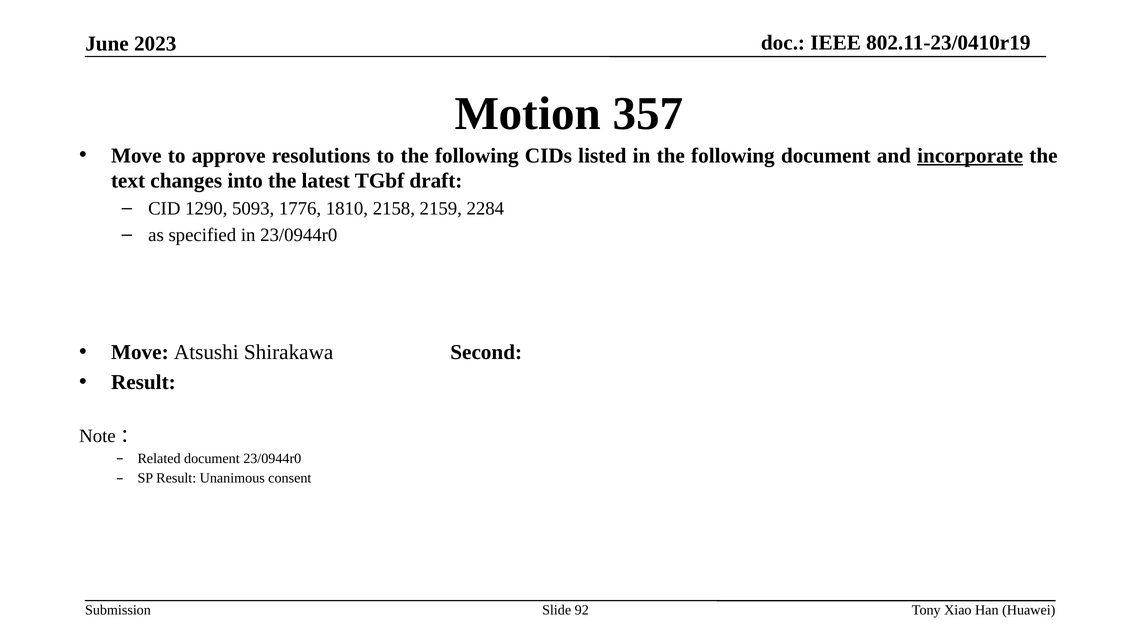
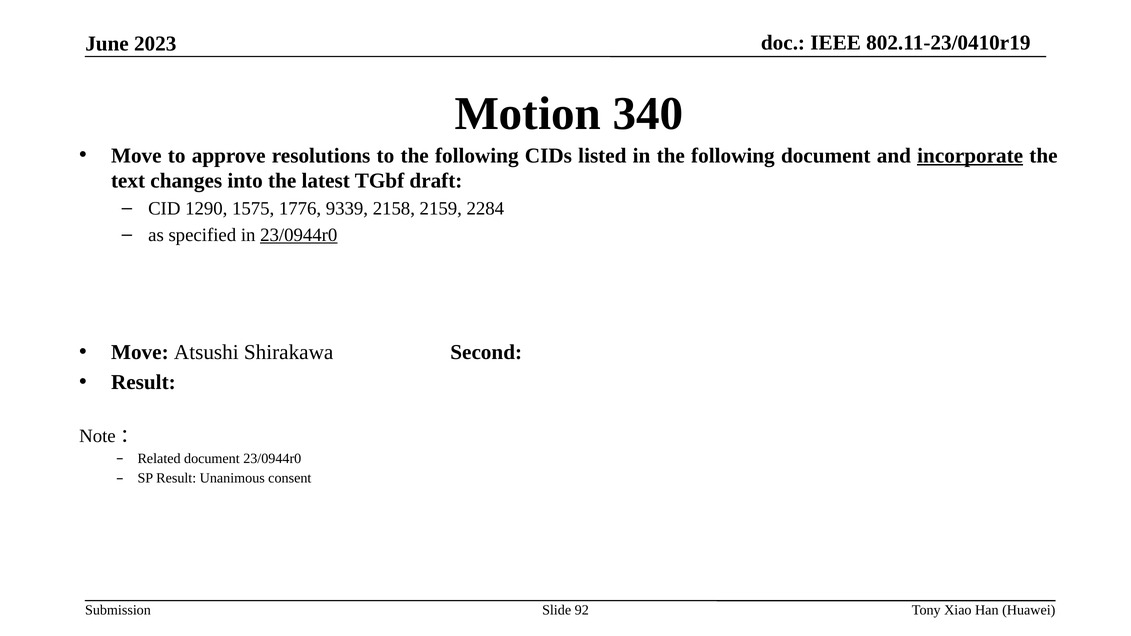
357: 357 -> 340 (648, 114)
5093: 5093 -> 1575 (253, 209)
1810: 1810 -> 9339 (347, 209)
23/0944r0 underline: none -> present (299, 235)
